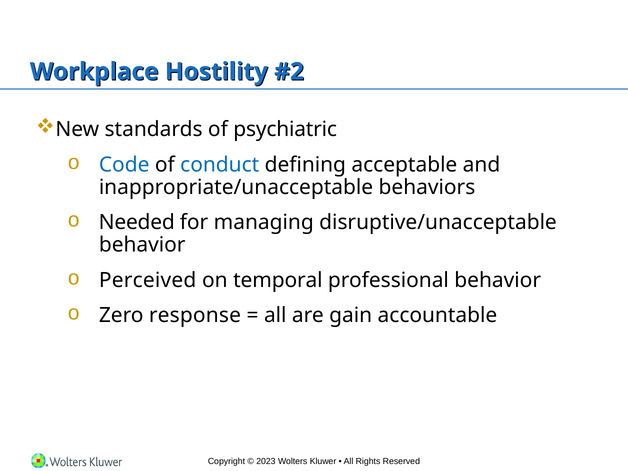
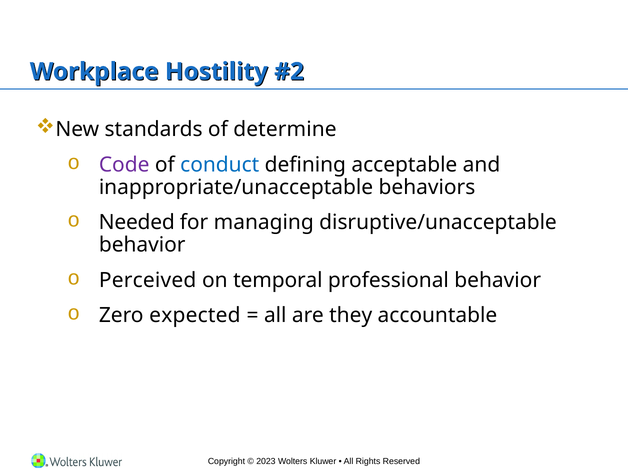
psychiatric: psychiatric -> determine (285, 130)
Code colour: blue -> purple (124, 165)
response: response -> expected (195, 315)
gain: gain -> they (351, 315)
